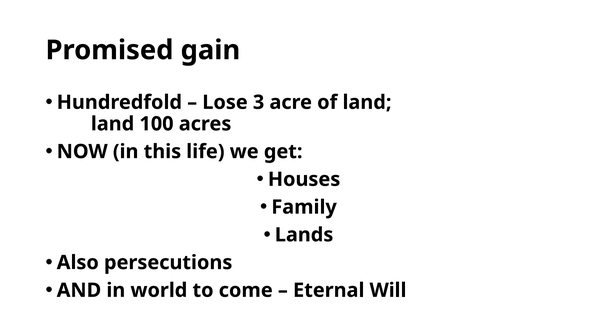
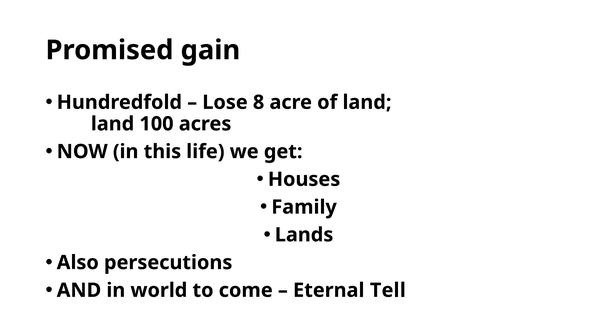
3: 3 -> 8 (259, 102)
Will: Will -> Tell (388, 290)
